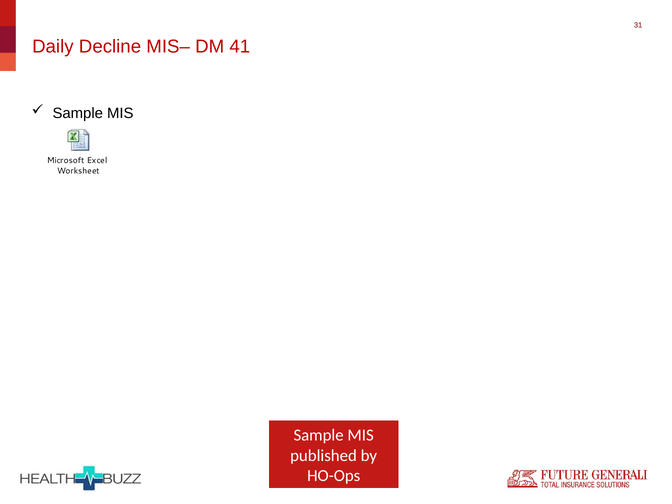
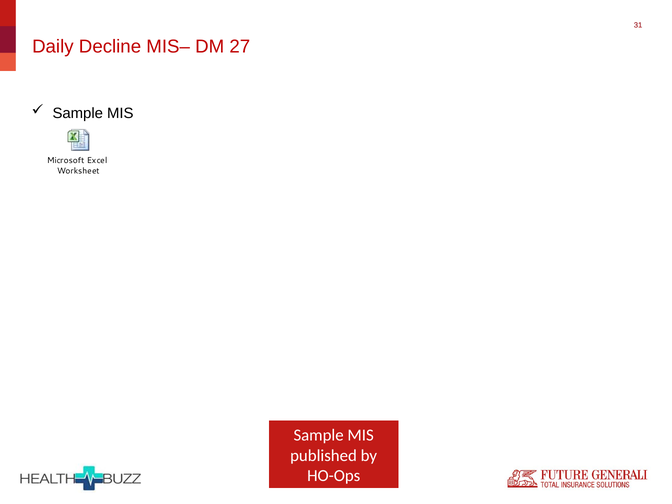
41: 41 -> 27 (240, 47)
